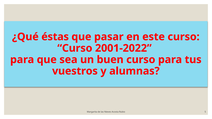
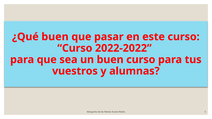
¿Qué éstas: éstas -> buen (55, 37)
2001-2022: 2001-2022 -> 2022-2022 (123, 48)
